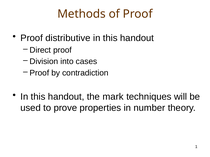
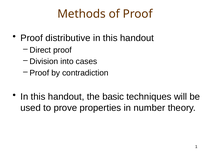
mark: mark -> basic (113, 97)
